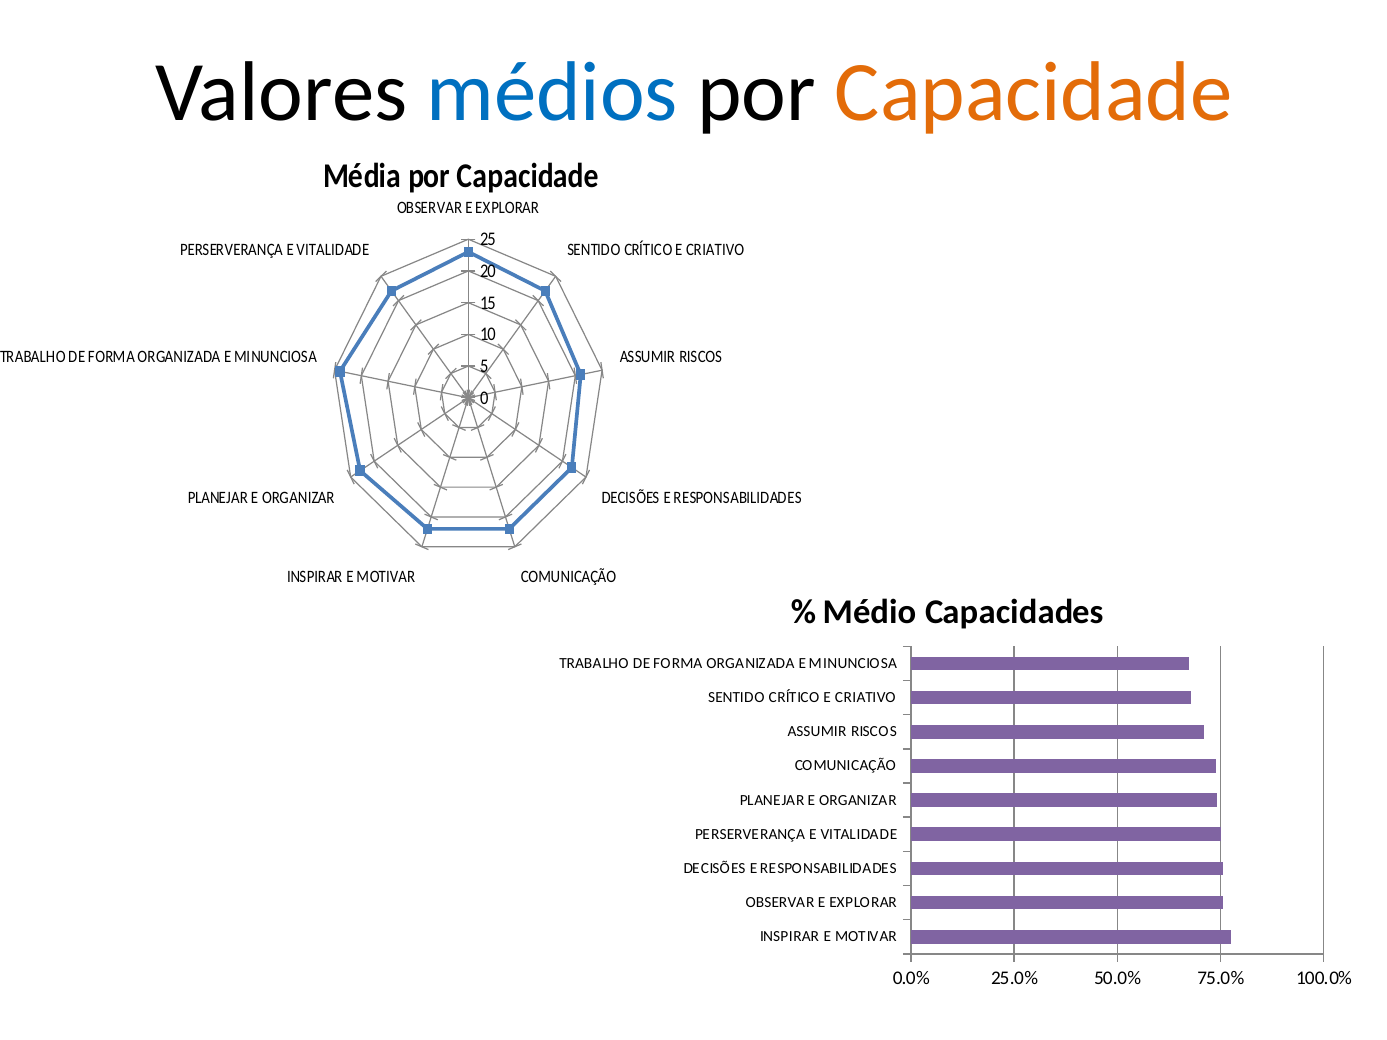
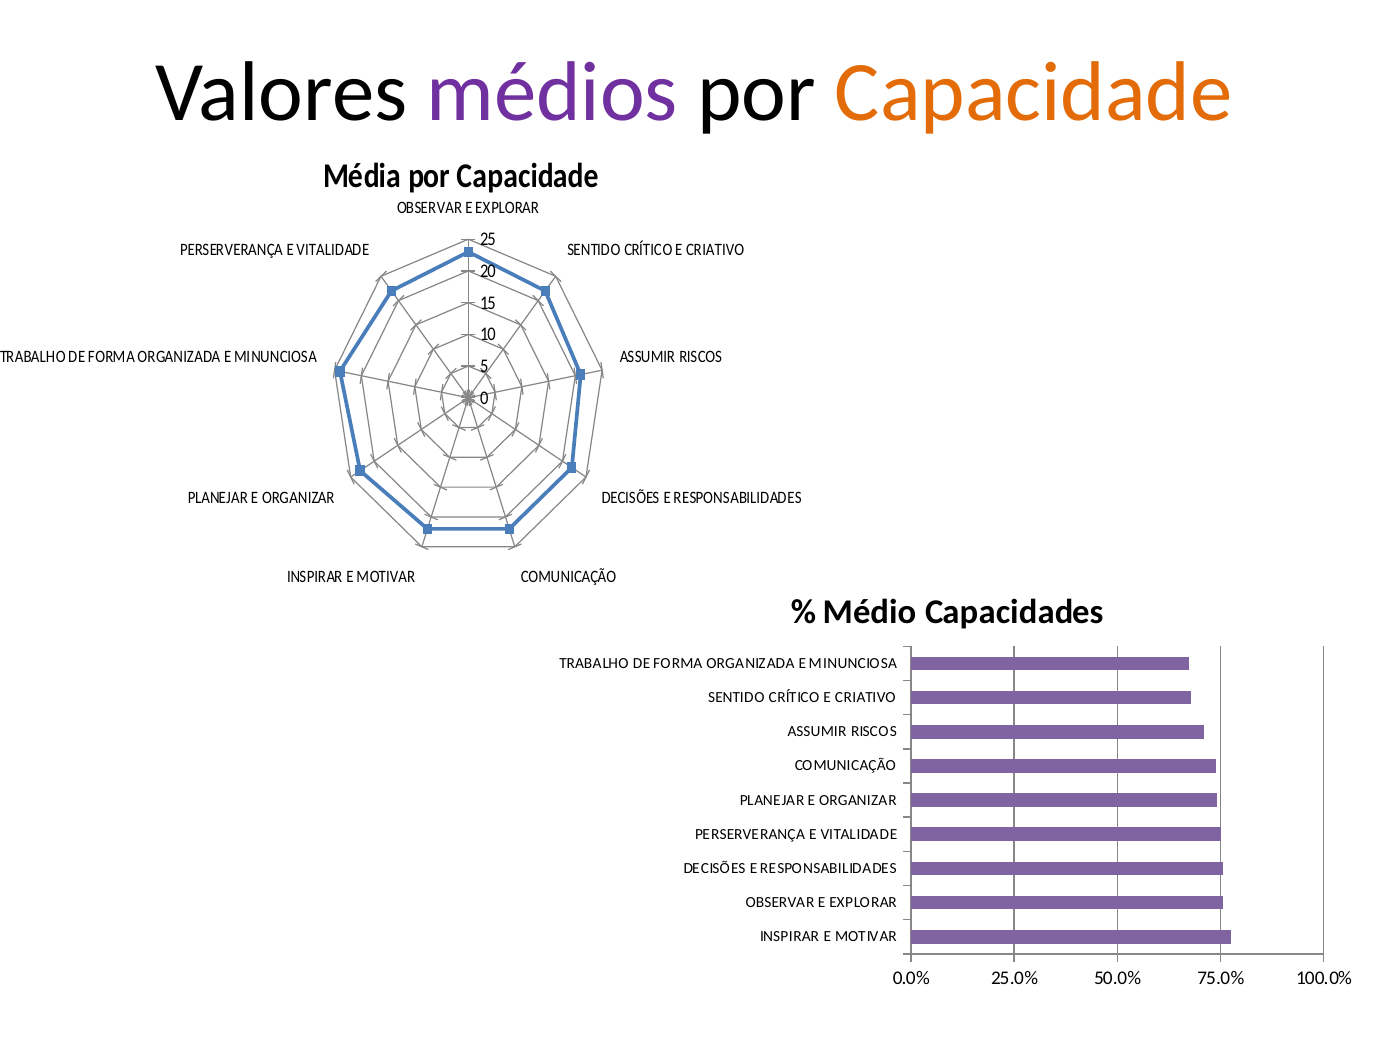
médios colour: blue -> purple (552, 93)
